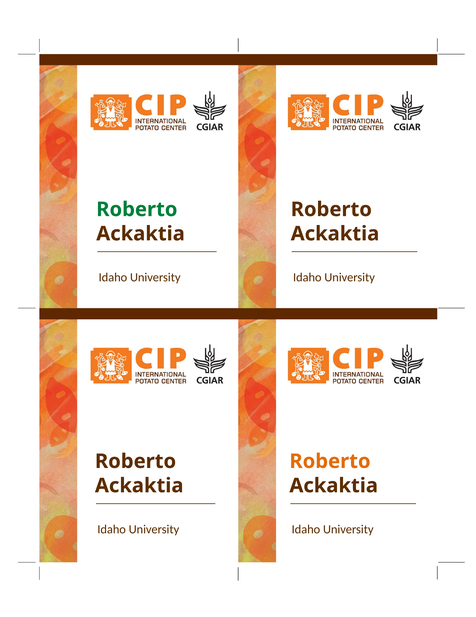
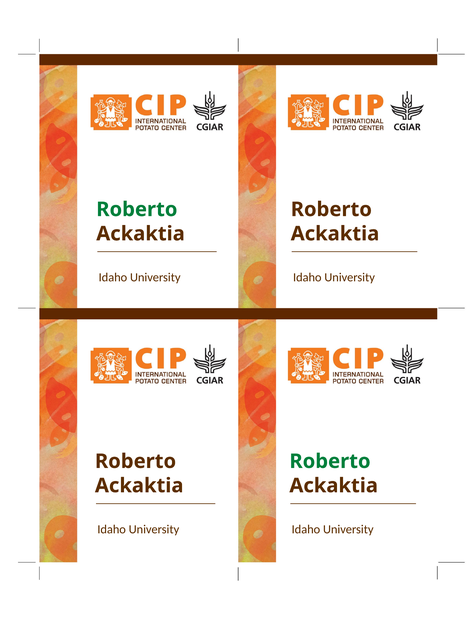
Roberto colour: orange -> green (330, 461)
